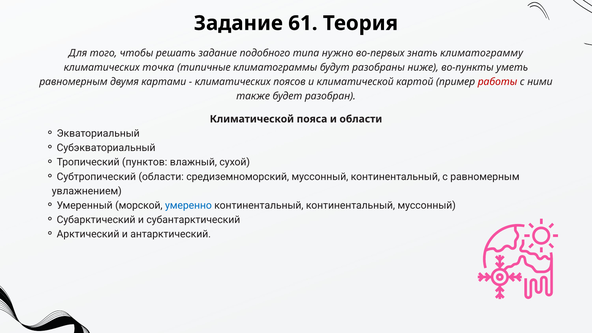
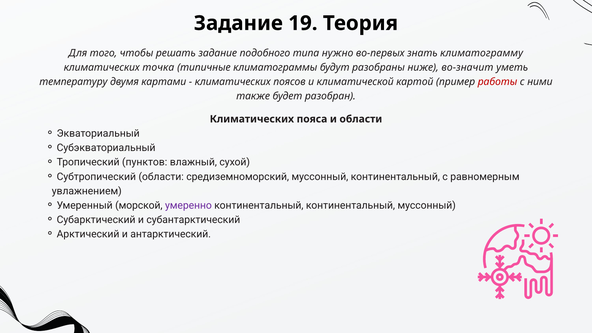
61: 61 -> 19 (303, 23)
во-пункты: во-пункты -> во-значит (467, 67)
равномерным: равномерным -> температуру (73, 82)
Климатической: Климатической -> Климатических (252, 119)
умеренно colour: blue -> purple (188, 205)
